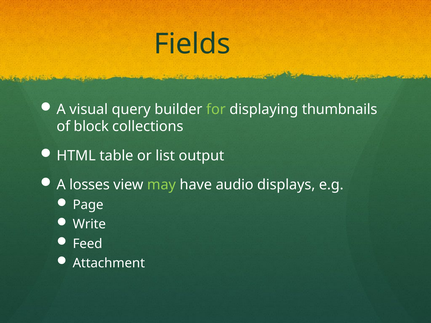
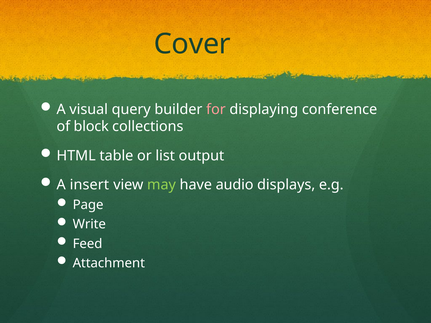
Fields: Fields -> Cover (192, 44)
for colour: light green -> pink (216, 109)
thumbnails: thumbnails -> conference (340, 109)
losses: losses -> insert (89, 185)
